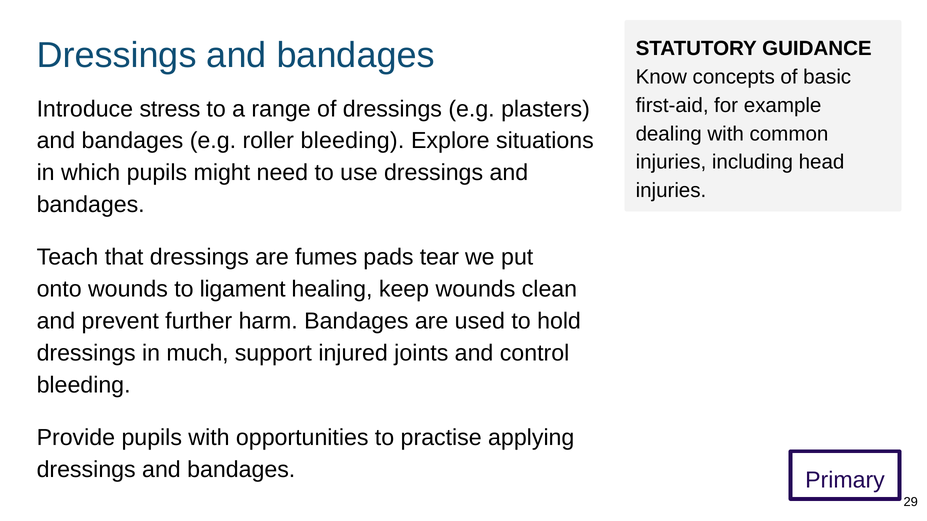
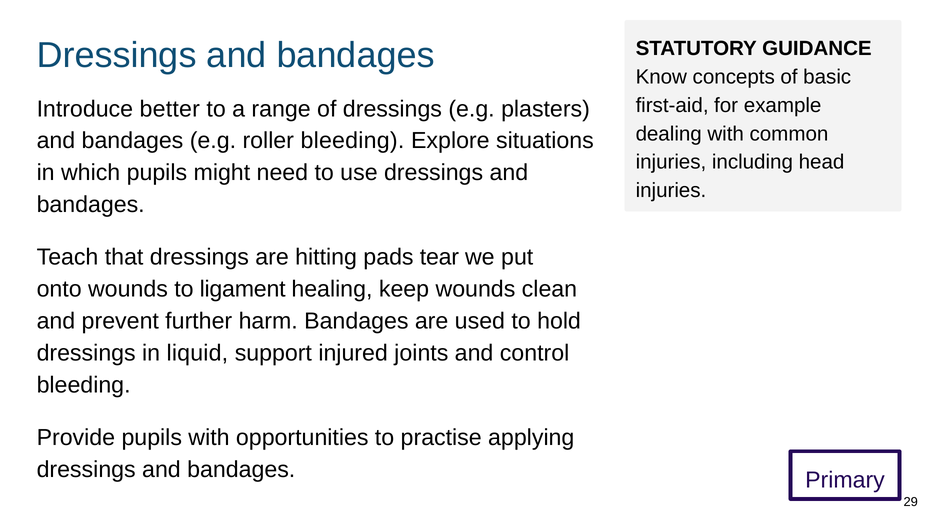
stress: stress -> better (170, 109)
fumes: fumes -> hitting (326, 257)
much: much -> liquid (197, 353)
